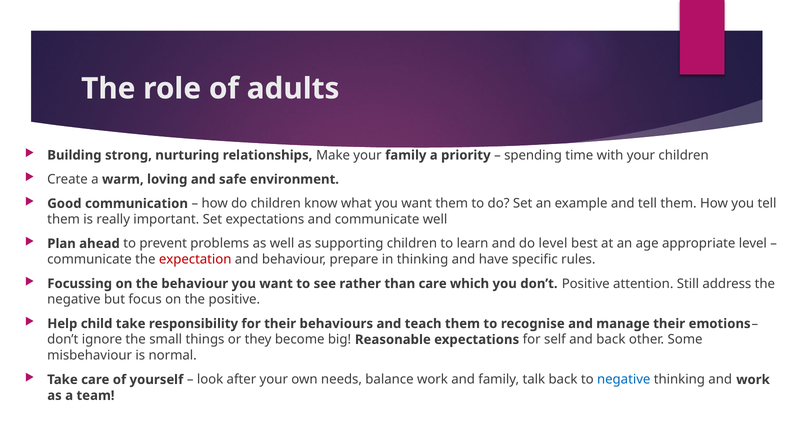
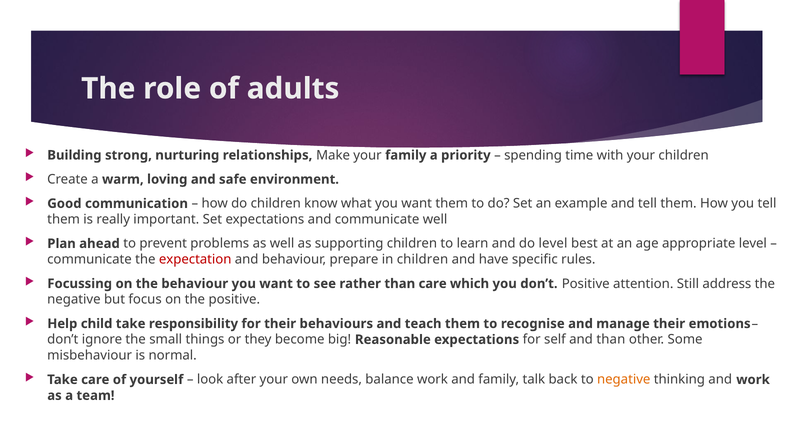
in thinking: thinking -> children (422, 259)
and back: back -> than (611, 339)
negative colour: blue -> orange (624, 379)
